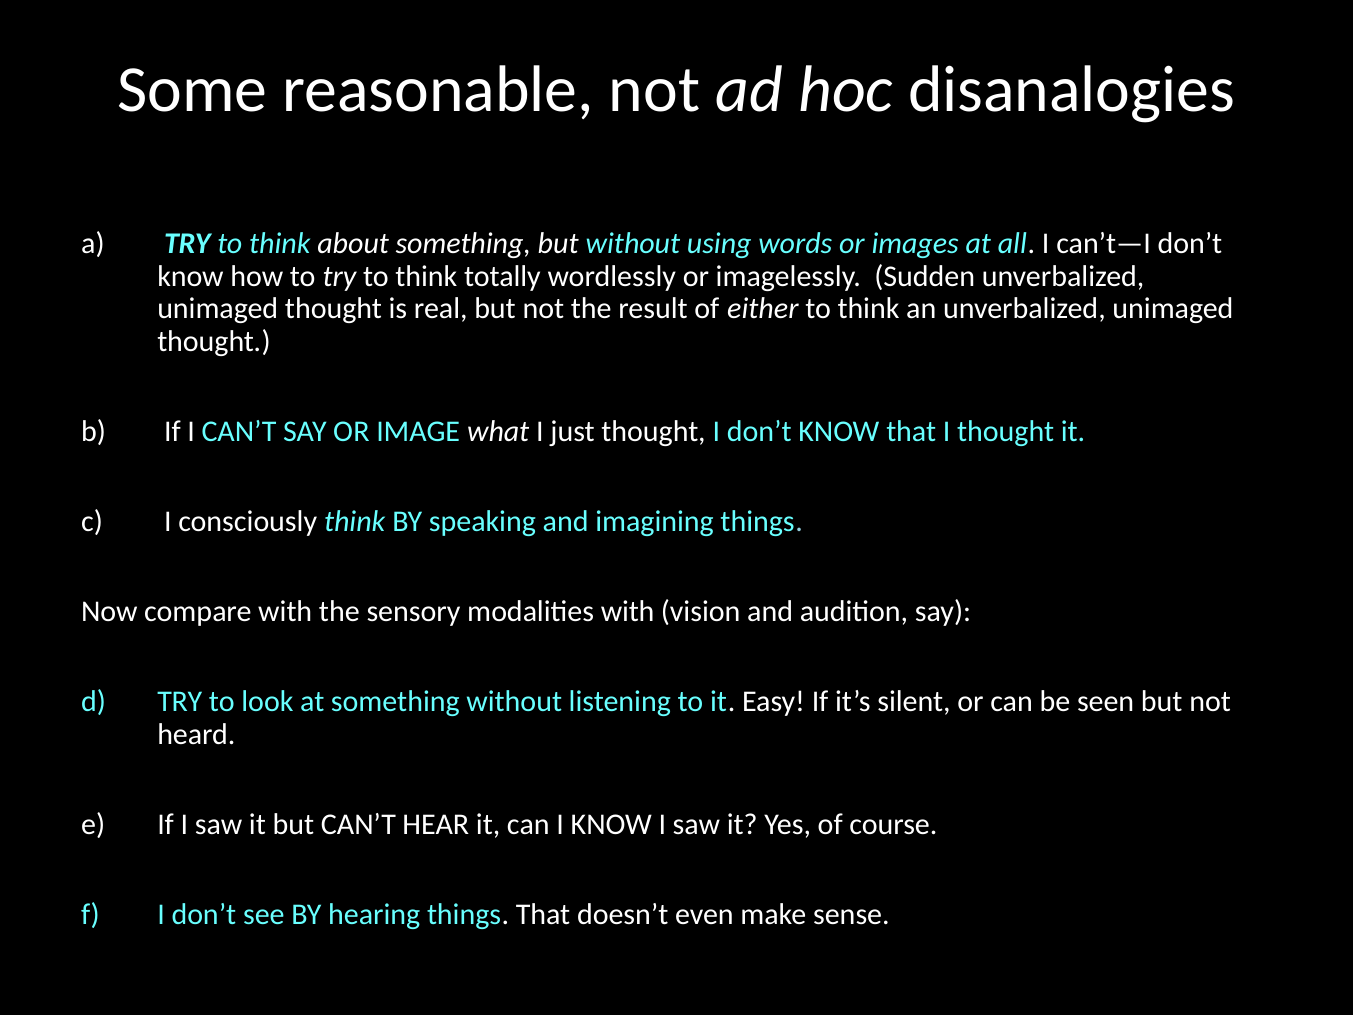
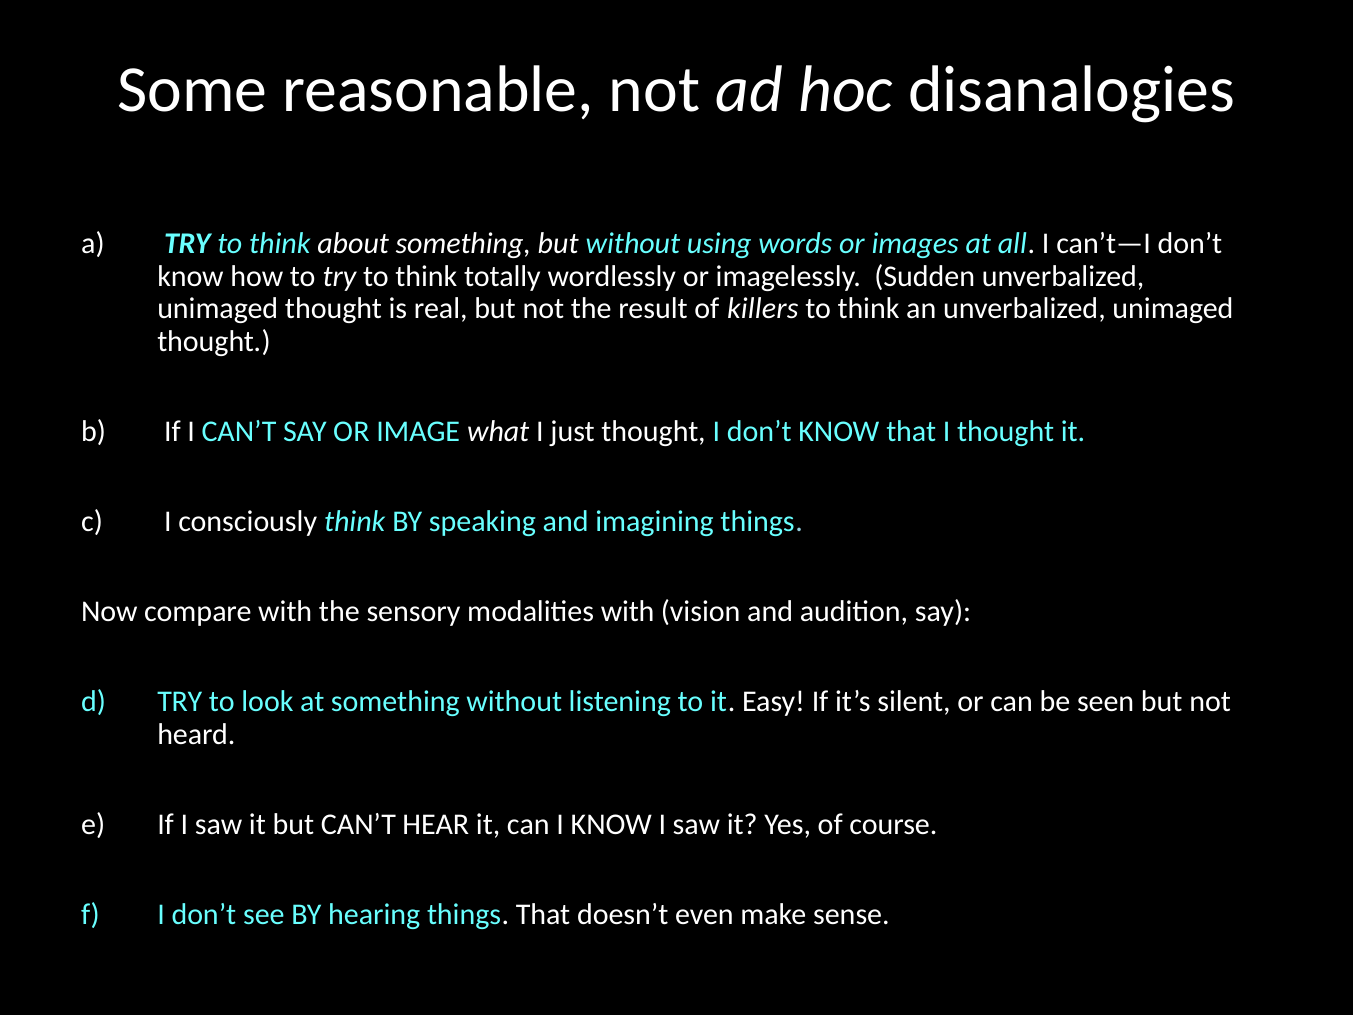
either: either -> killers (763, 309)
